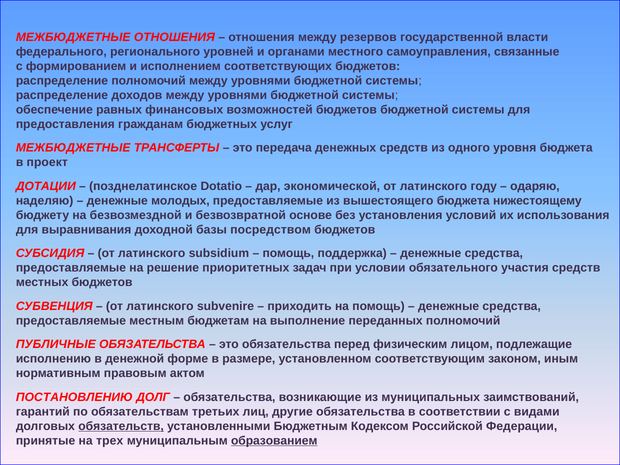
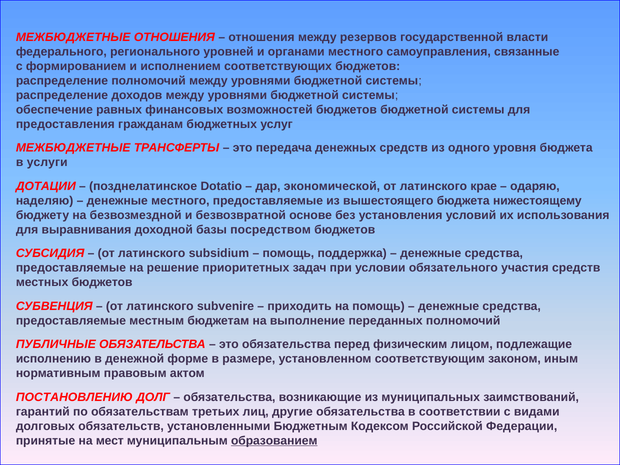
проект: проект -> услуги (47, 162)
году: году -> крае (484, 186)
денежные молодых: молодых -> местного (180, 201)
обязательств underline: present -> none (121, 426)
трех: трех -> мест (110, 441)
